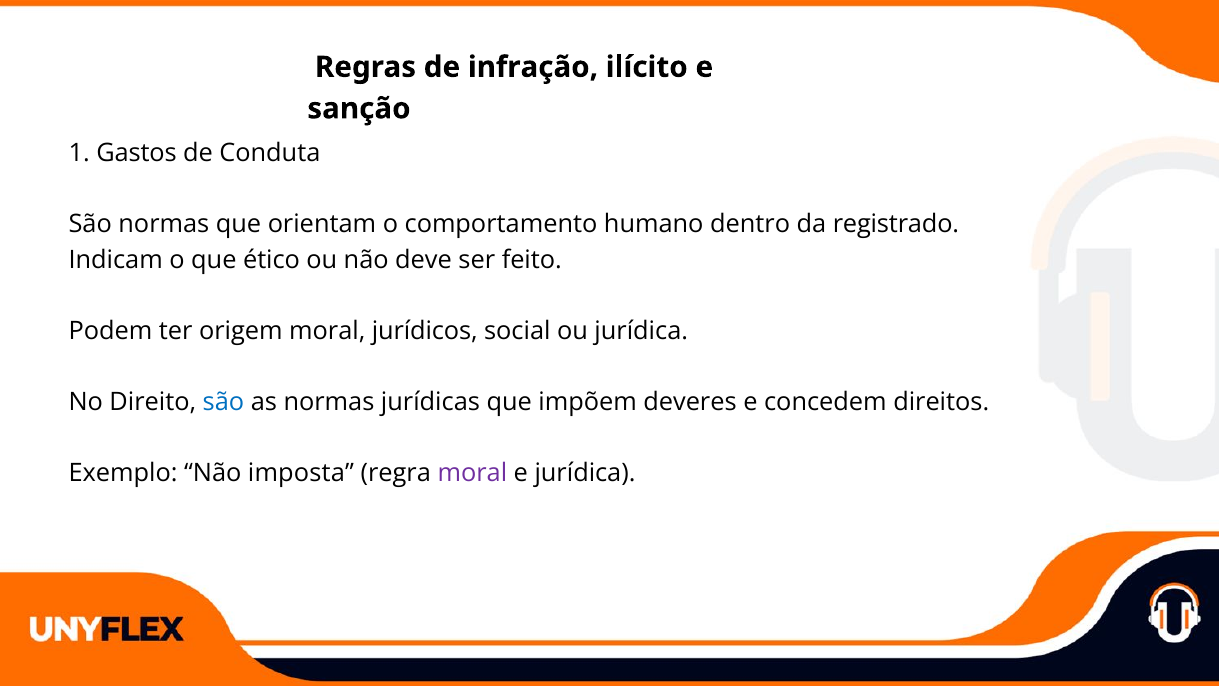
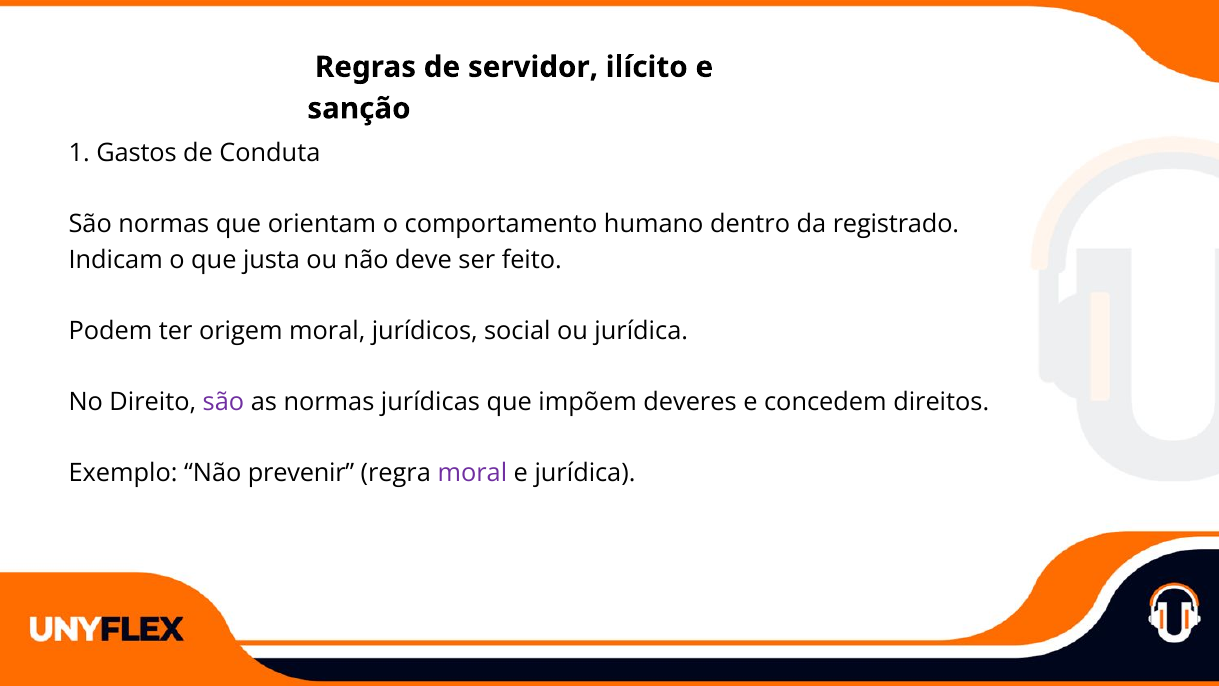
infração: infração -> servidor (533, 67)
ético: ético -> justa (271, 260)
são colour: blue -> purple (223, 402)
imposta: imposta -> prevenir (301, 473)
